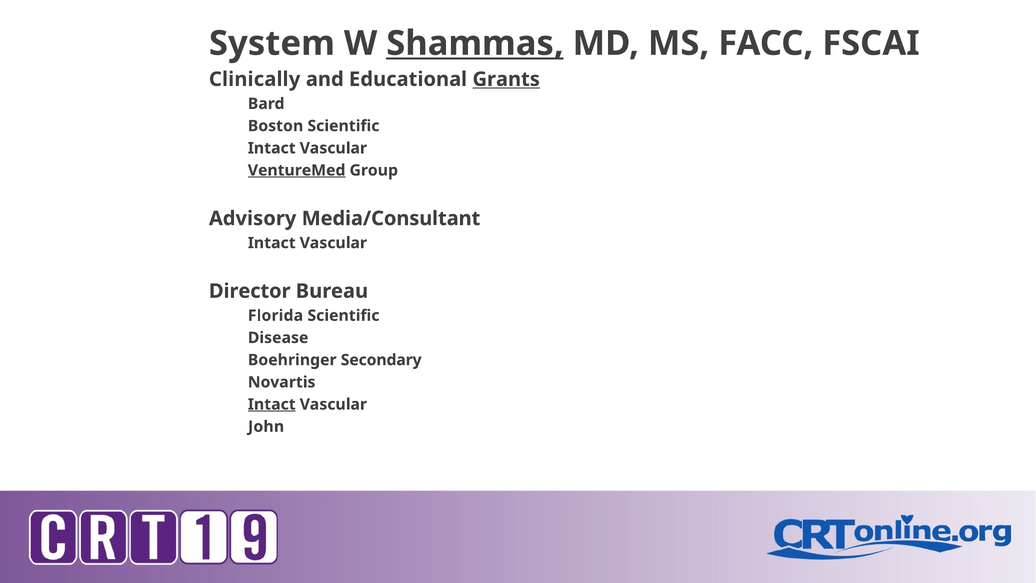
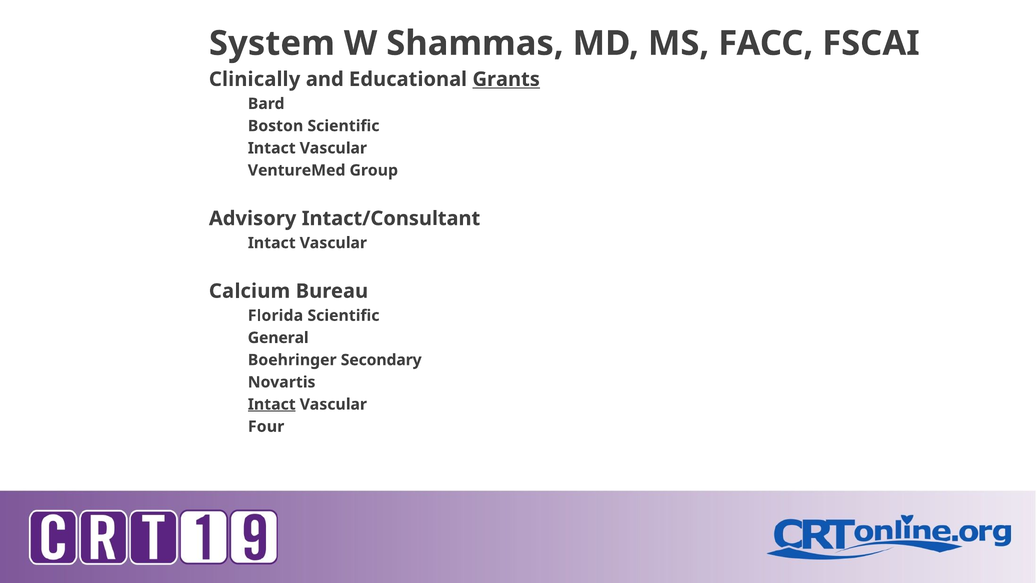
Shammas underline: present -> none (475, 43)
VentureMed underline: present -> none (297, 170)
Media/Consultant: Media/Consultant -> Intact/Consultant (391, 218)
Director: Director -> Calcium (250, 291)
Disease: Disease -> General (278, 338)
John: John -> Four (266, 426)
